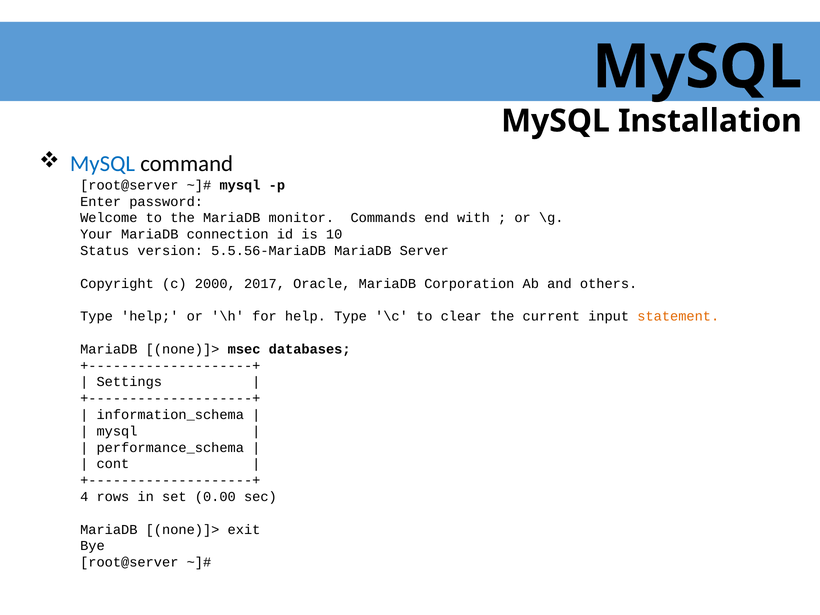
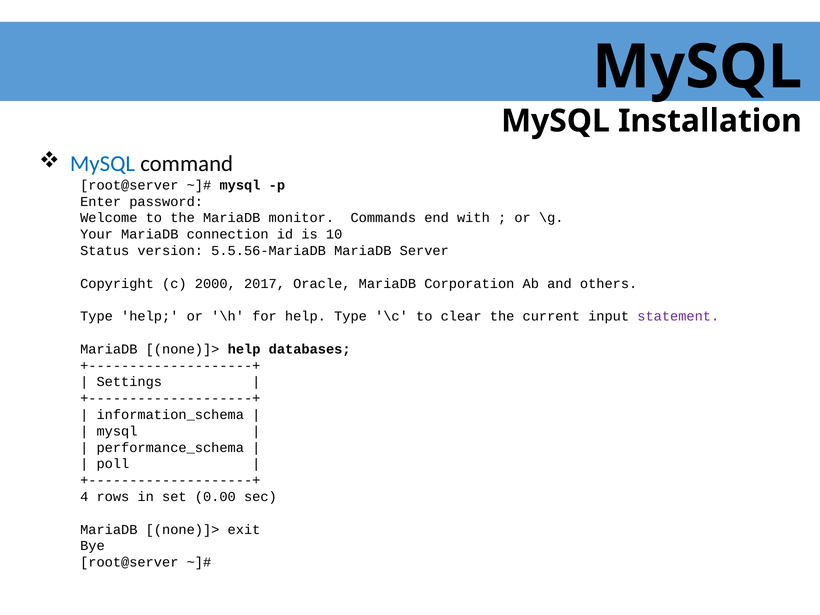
statement colour: orange -> purple (678, 316)
none)]> msec: msec -> help (244, 349)
cont: cont -> poll (113, 464)
